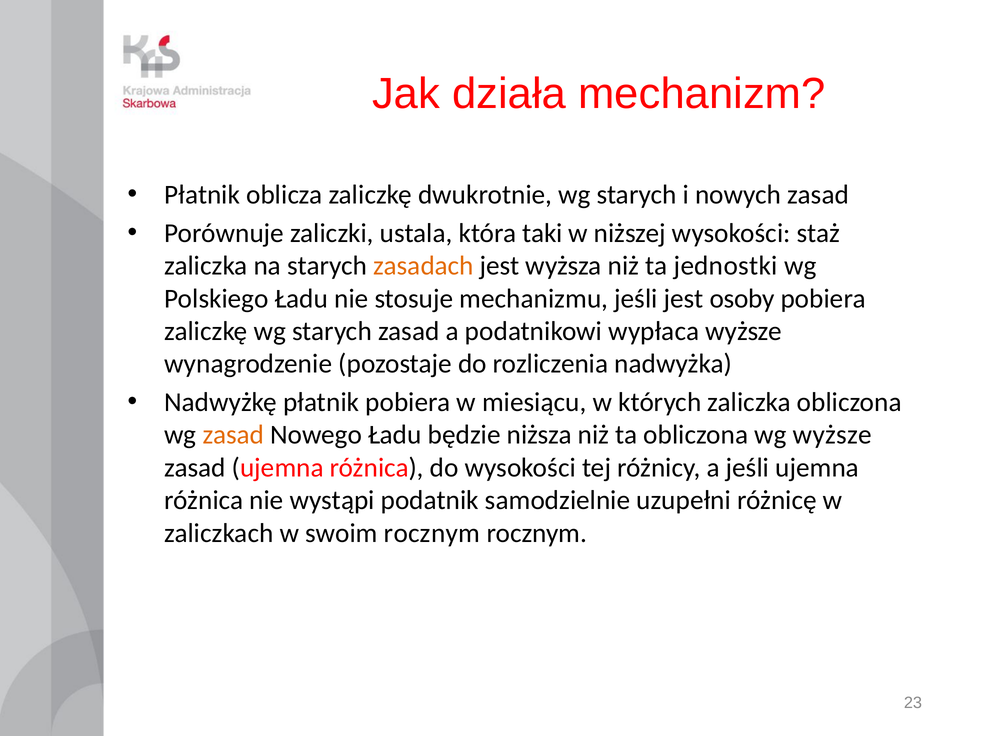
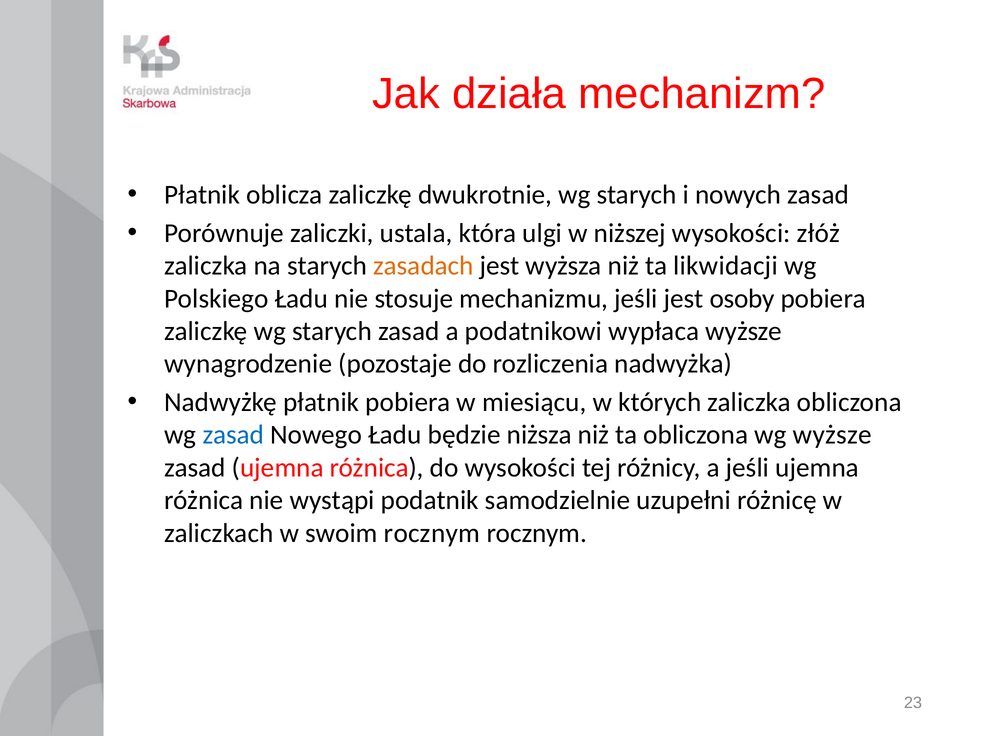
taki: taki -> ulgi (542, 233)
staż: staż -> złóż (818, 233)
jednostki: jednostki -> likwidacji (726, 266)
zasad colour: orange -> blue (233, 435)
